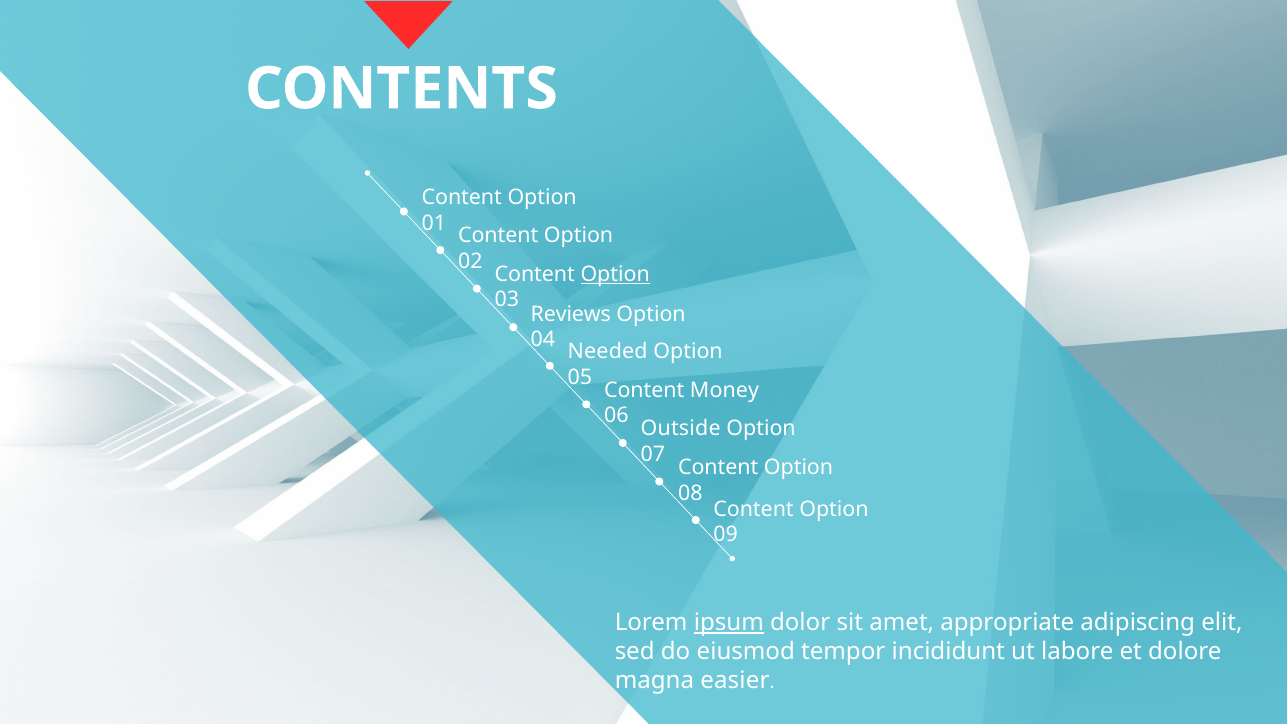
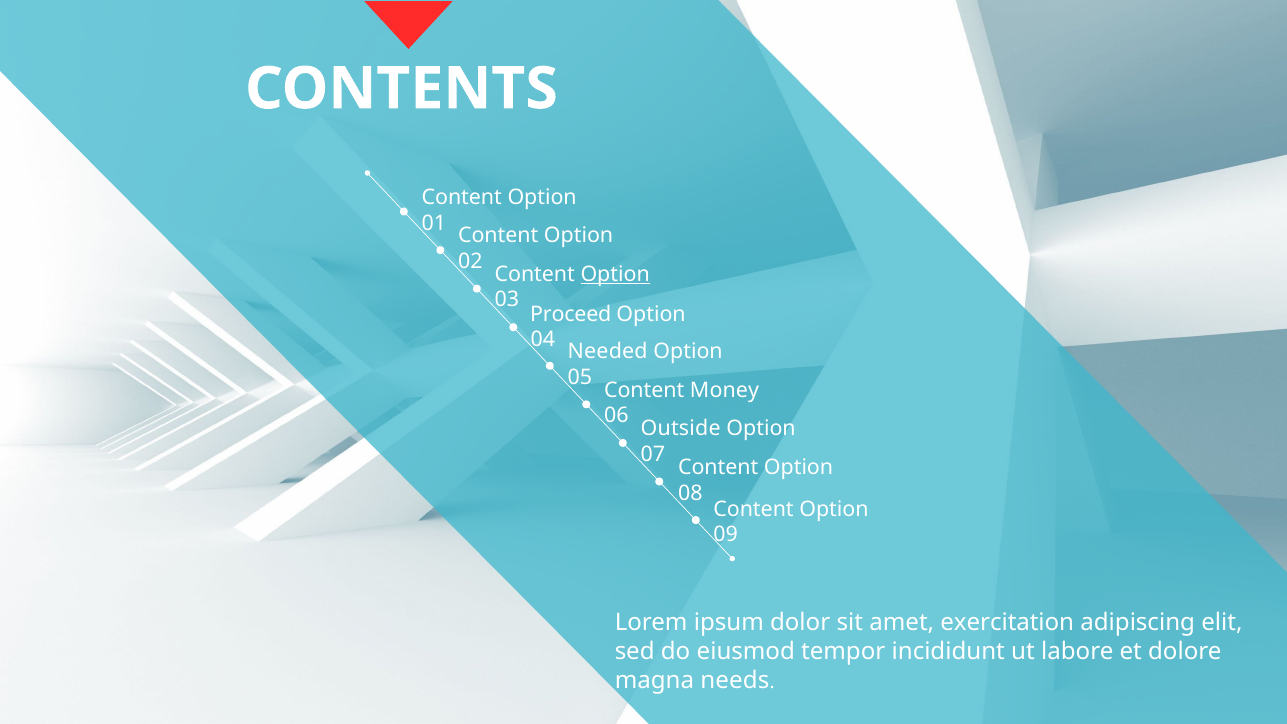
Reviews: Reviews -> Proceed (571, 314)
ipsum underline: present -> none (729, 623)
appropriate: appropriate -> exercitation (1007, 623)
easier: easier -> needs (735, 681)
